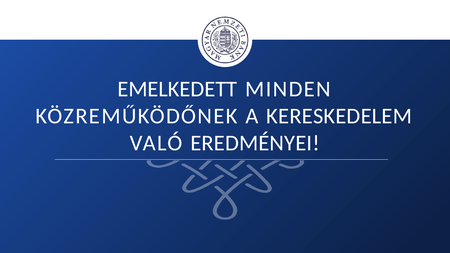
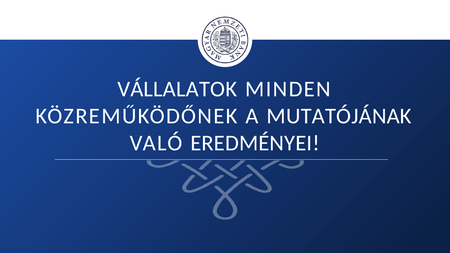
EMELKEDETT: EMELKEDETT -> VÁLLALATOK (177, 89)
KERESKEDELEM: KERESKEDELEM -> MUTATÓJÁNAK (339, 116)
